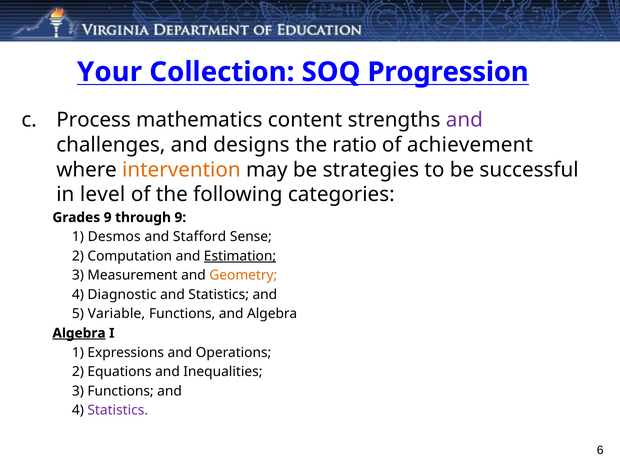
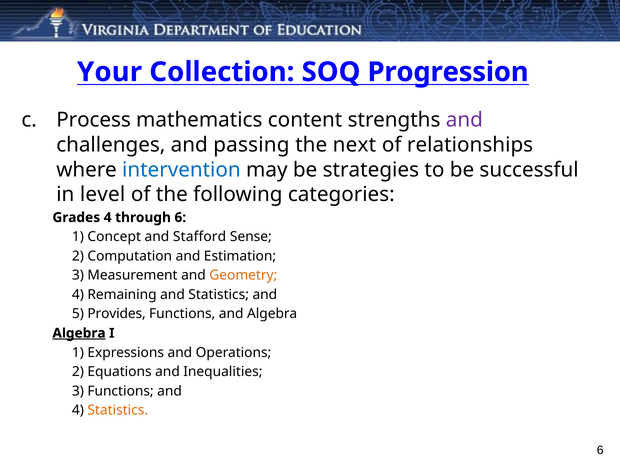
designs: designs -> passing (251, 145)
ratio: ratio -> next (354, 145)
achievement: achievement -> relationships (470, 145)
intervention colour: orange -> blue (181, 170)
Grades 9: 9 -> 4 (108, 217)
through 9: 9 -> 6 (180, 217)
Desmos: Desmos -> Concept (114, 237)
Estimation underline: present -> none (240, 256)
Diagnostic: Diagnostic -> Remaining (122, 295)
Variable: Variable -> Provides (117, 314)
Statistics colour: purple -> orange (118, 410)
